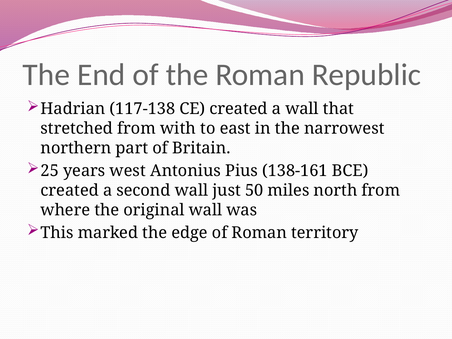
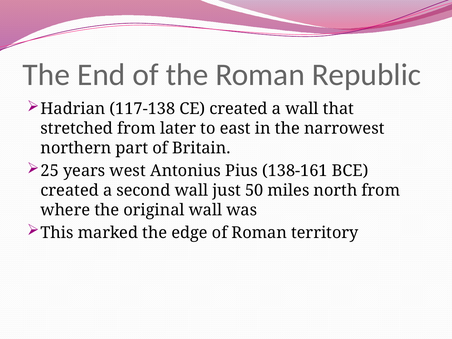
with: with -> later (178, 128)
